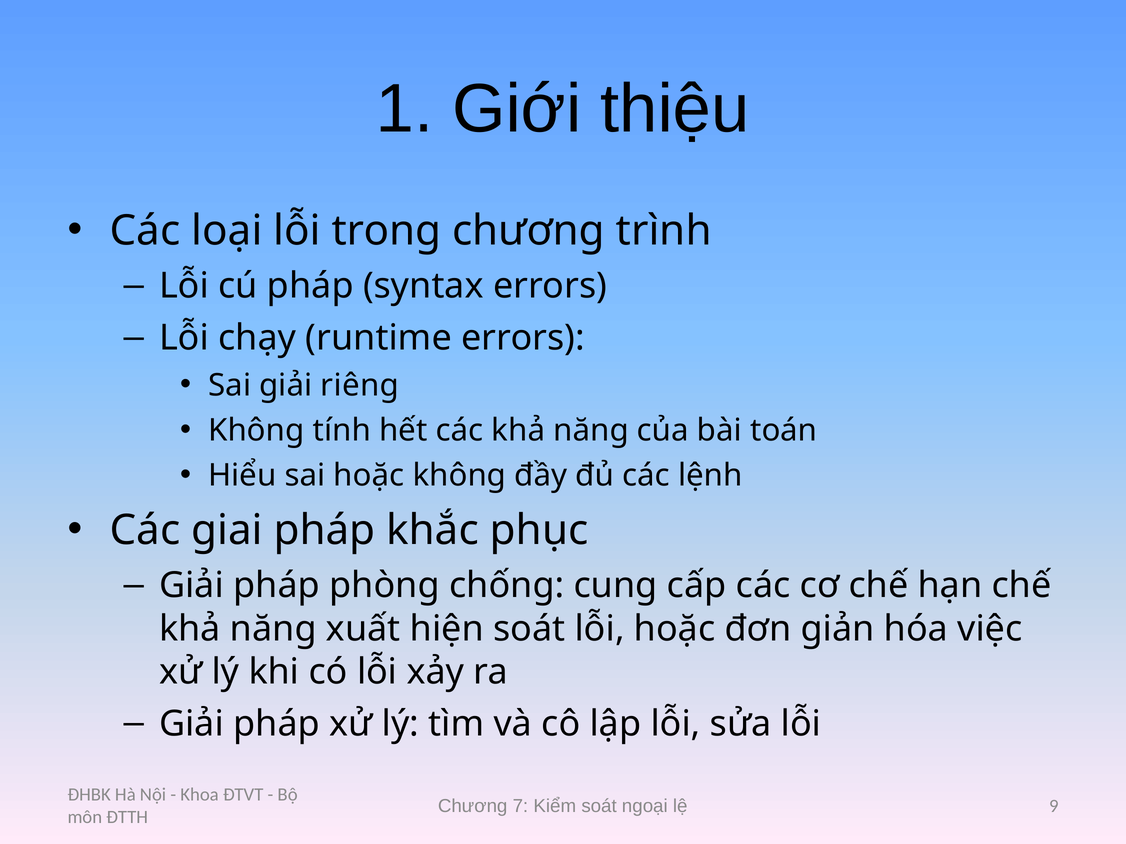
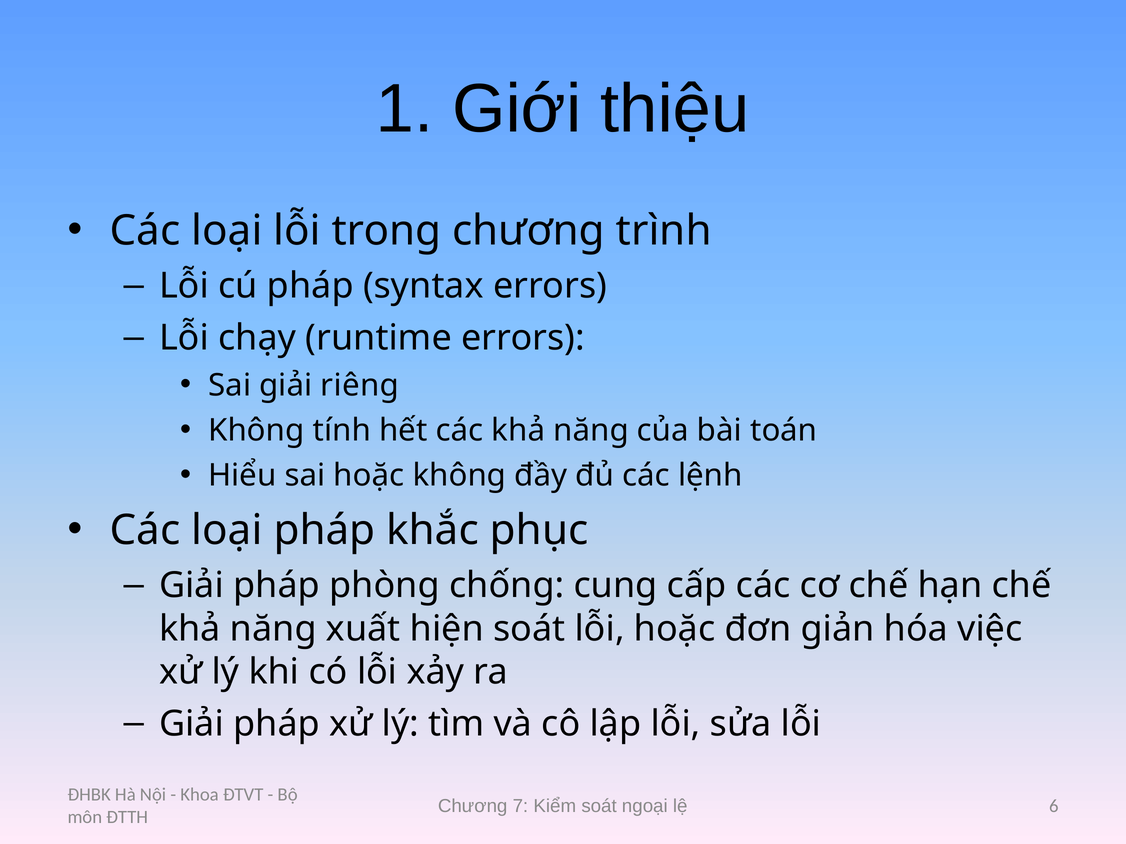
giai: giai -> loại (227, 531)
9: 9 -> 6 (1054, 806)
